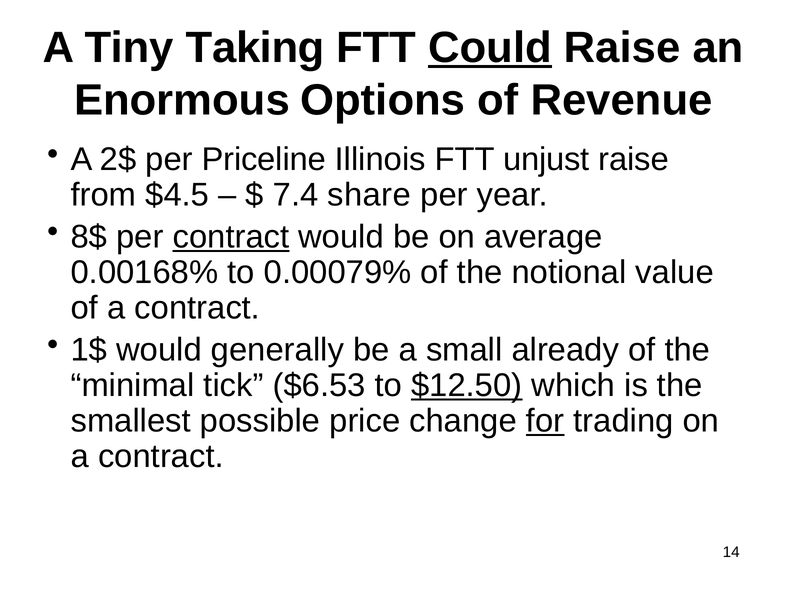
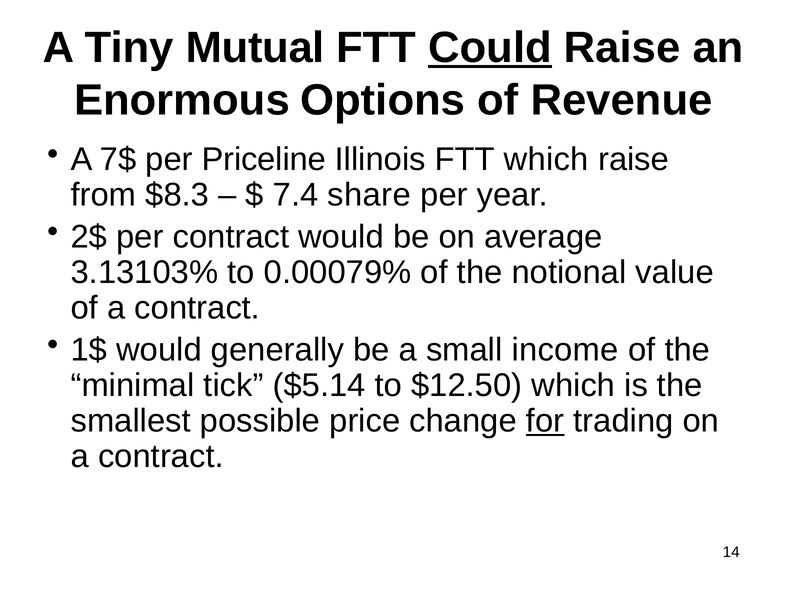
Taking: Taking -> Mutual (255, 48)
2$: 2$ -> 7$ (118, 159)
FTT unjust: unjust -> which (546, 159)
$4.5: $4.5 -> $8.3 (177, 195)
8$: 8$ -> 2$ (89, 237)
contract underline: present -> none (231, 237)
0.00168%: 0.00168% -> 3.13103% (144, 272)
already: already -> income (565, 349)
$6.53: $6.53 -> $5.14 (319, 385)
$12.50 underline: present -> none (467, 385)
